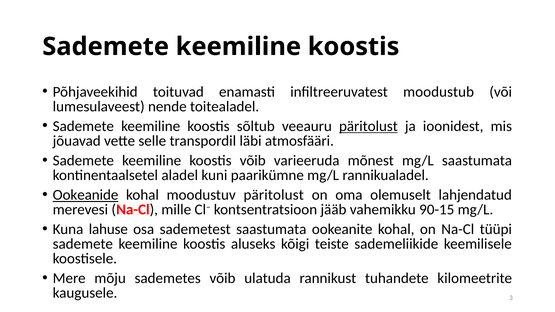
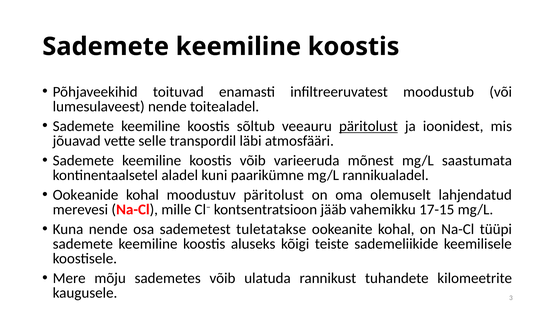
Ookeanide underline: present -> none (86, 195)
90-15: 90-15 -> 17-15 (437, 210)
Kuna lahuse: lahuse -> nende (108, 229)
sademetest saastumata: saastumata -> tuletatakse (271, 229)
